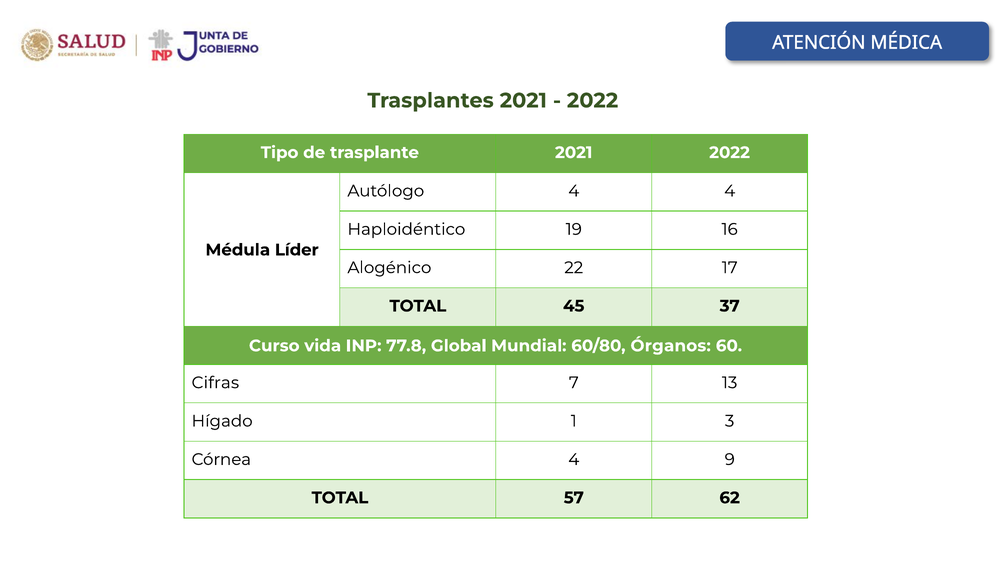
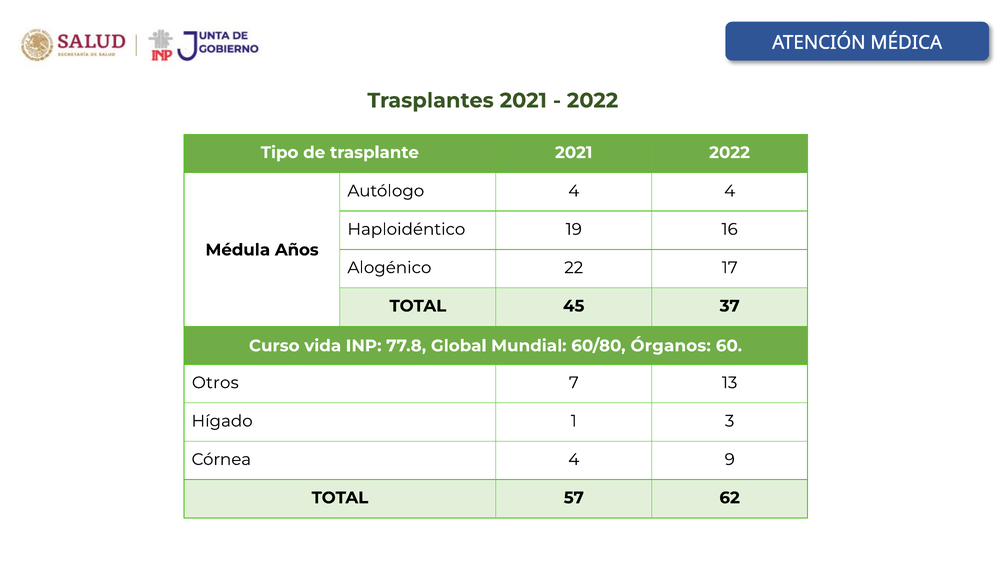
Líder: Líder -> Años (297, 250)
Cifras: Cifras -> Otros (215, 383)
